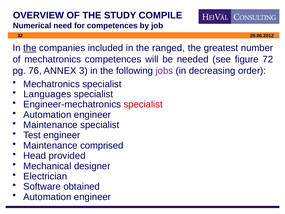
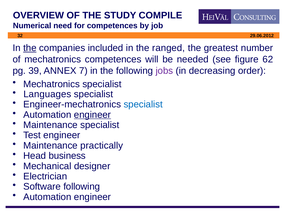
72: 72 -> 62 (268, 59)
76: 76 -> 39 (35, 71)
3: 3 -> 7 (83, 71)
specialist colour: red -> blue (143, 104)
engineer underline: none -> present (92, 115)
comprised: comprised -> practically (102, 145)
provided: provided -> business (67, 156)
Software obtained: obtained -> following (82, 186)
